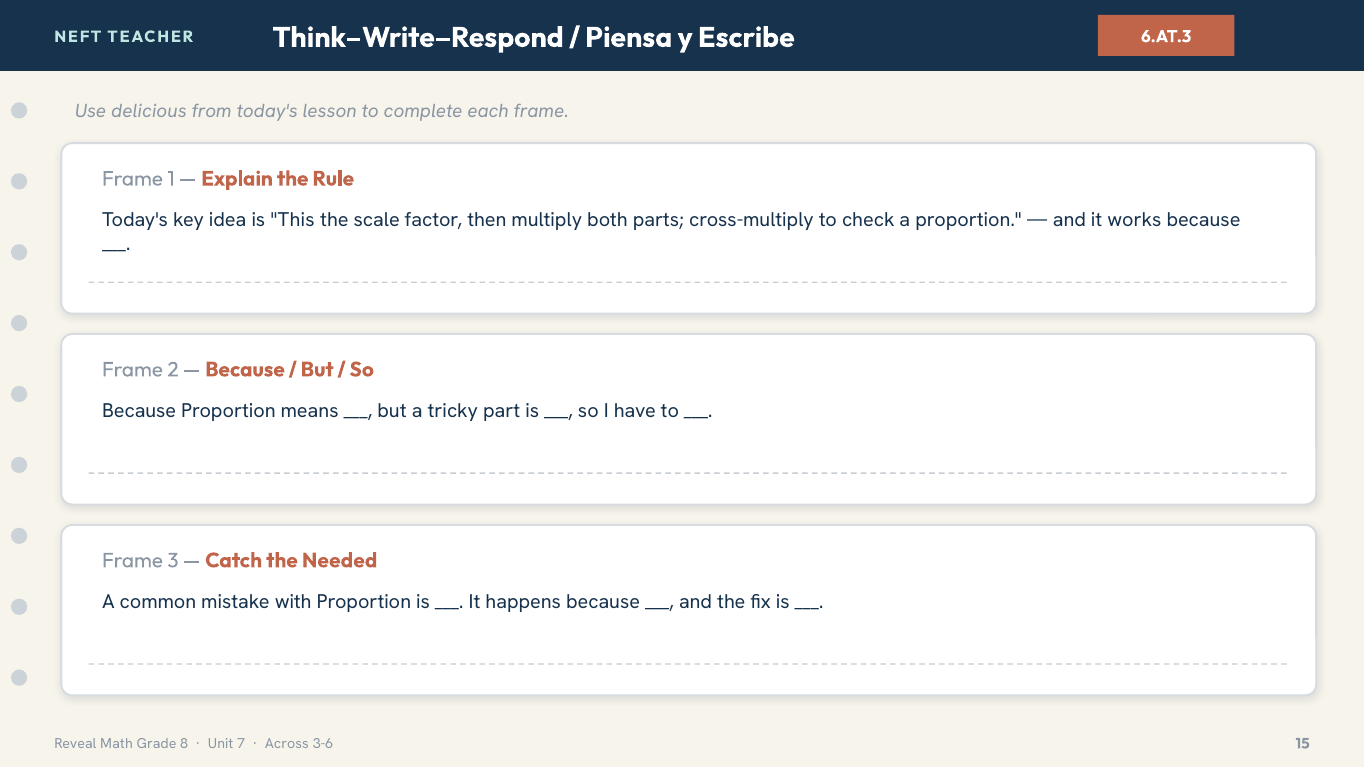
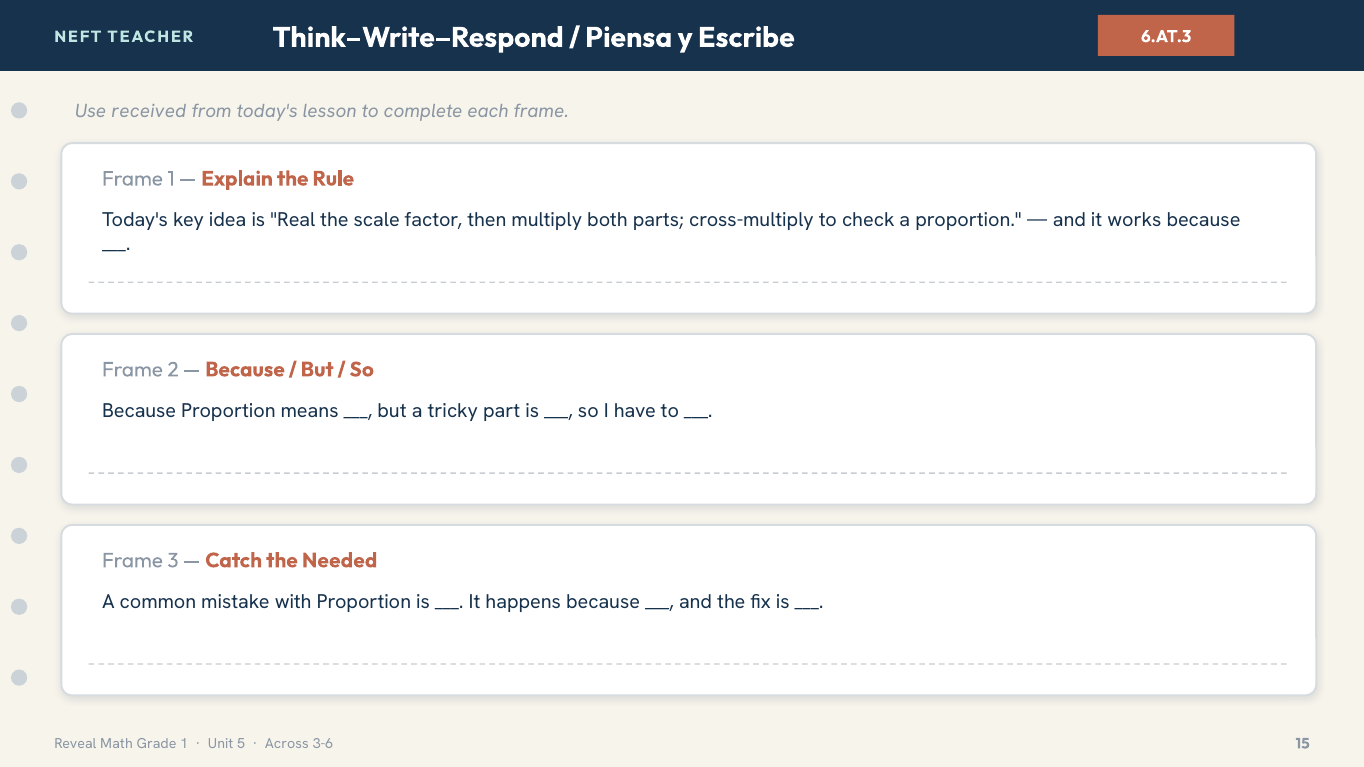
delicious: delicious -> received (149, 112)
This: This -> Real (293, 220)
Grade 8: 8 -> 1 (184, 744)
7: 7 -> 5 (241, 744)
